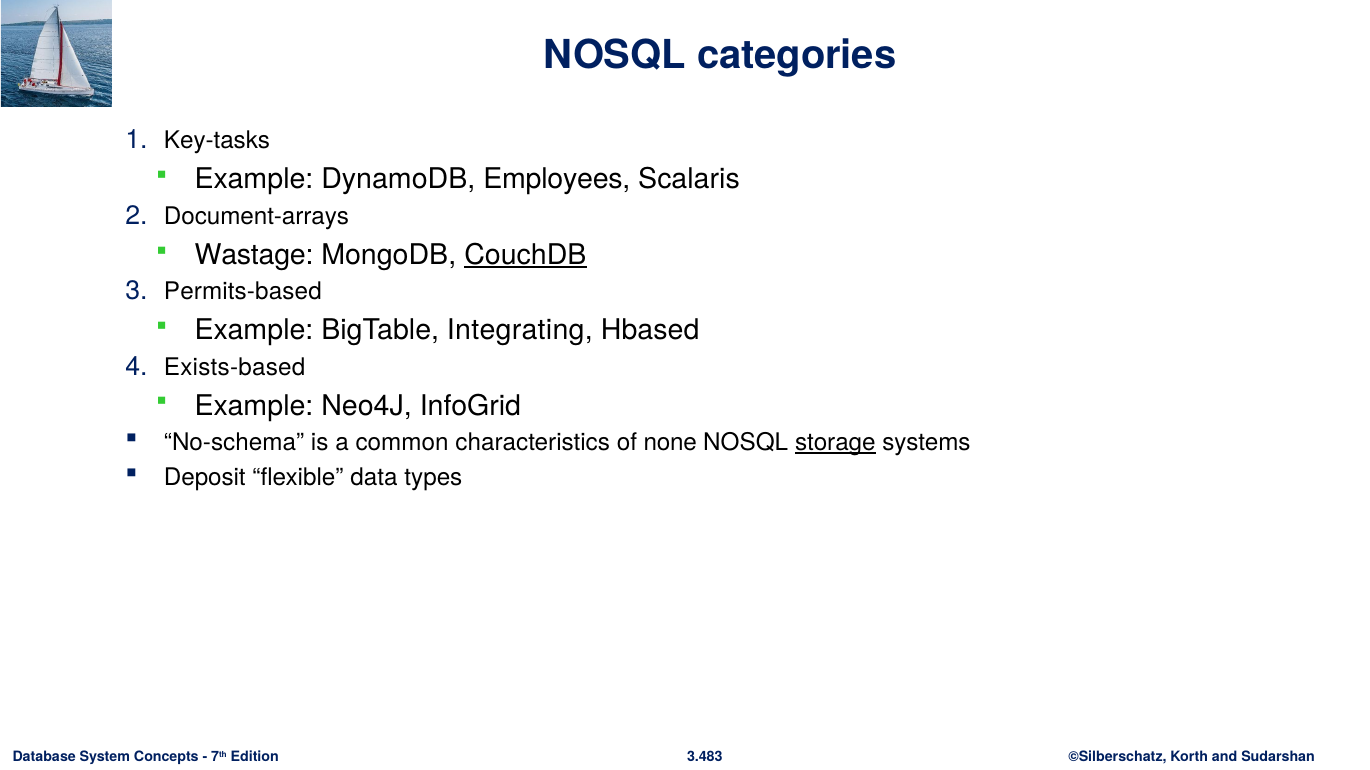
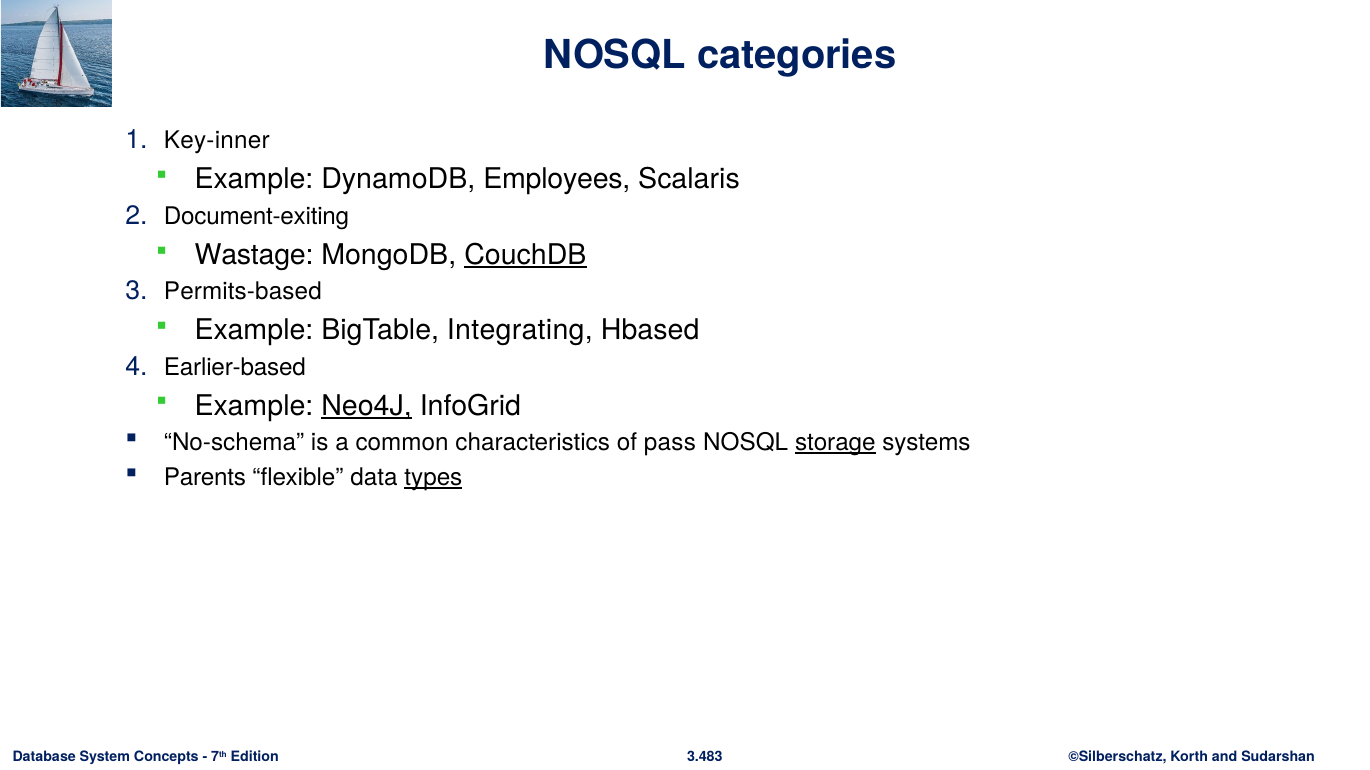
Key-tasks: Key-tasks -> Key-inner (217, 141)
Document-arrays: Document-arrays -> Document-exiting (257, 217)
Exists-based: Exists-based -> Earlier-based (235, 368)
Neo4J underline: none -> present (367, 406)
none: none -> pass (670, 443)
Deposit: Deposit -> Parents (205, 478)
types underline: none -> present (433, 478)
